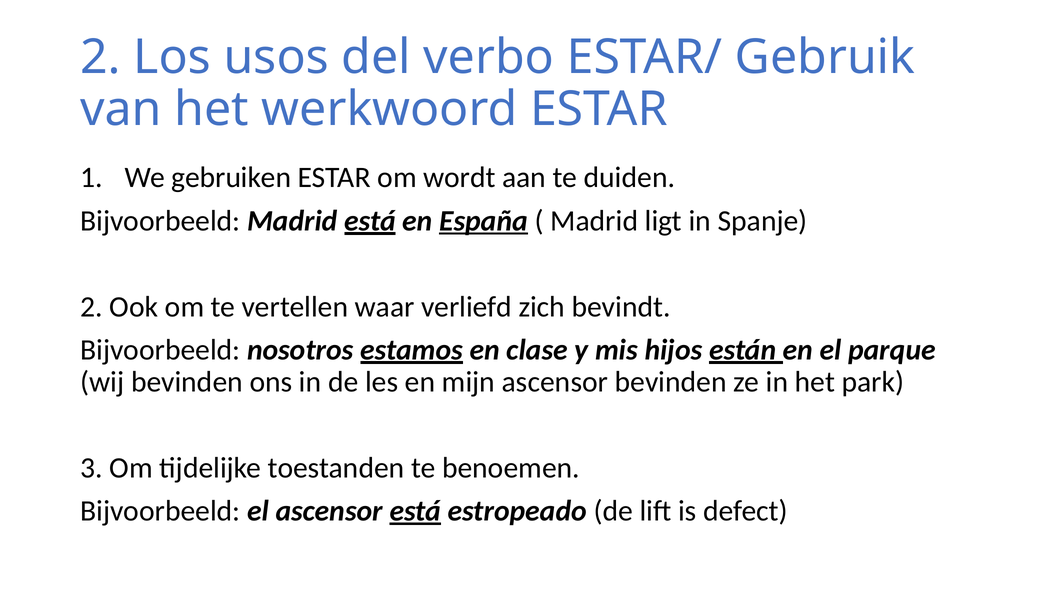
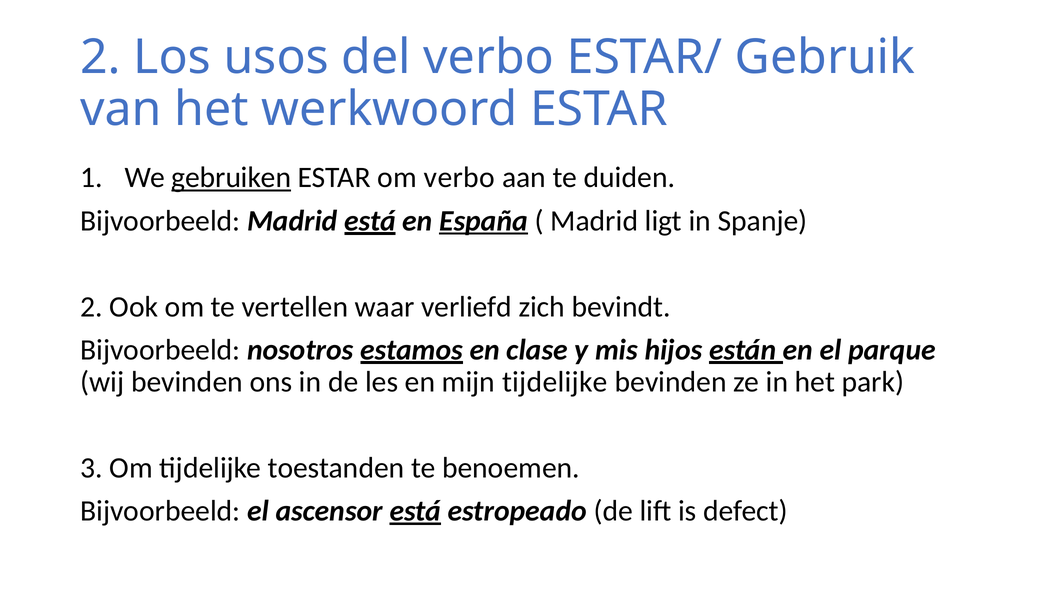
gebruiken underline: none -> present (231, 178)
om wordt: wordt -> verbo (459, 178)
mijn ascensor: ascensor -> tijdelijke (555, 382)
